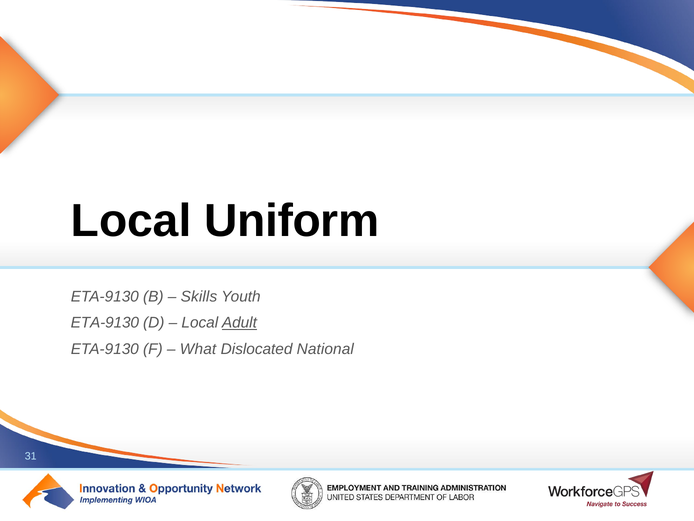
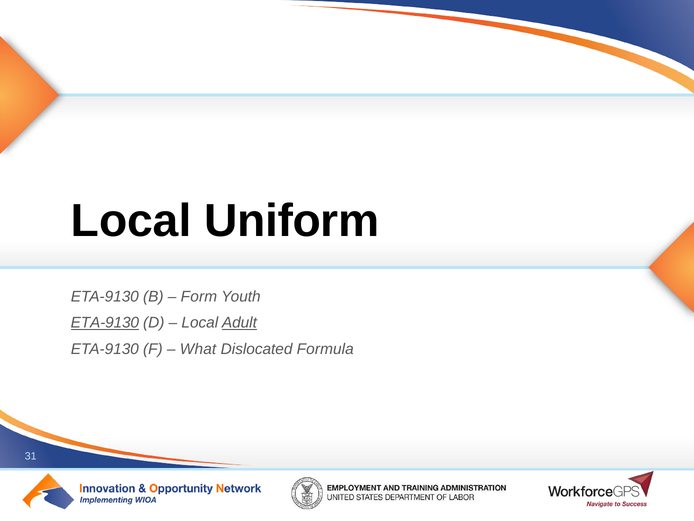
Skills: Skills -> Form (199, 296)
ETA-9130 underline: none -> present (105, 323)
National: National -> Formula (325, 349)
